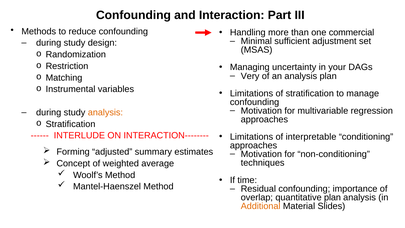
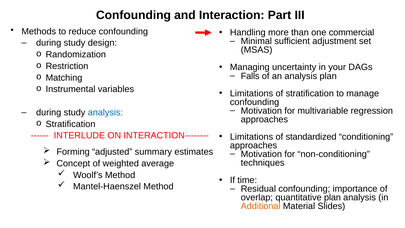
Very: Very -> Falls (250, 76)
analysis colour: orange -> blue (105, 112)
interpretable: interpretable -> standardized (311, 137)
